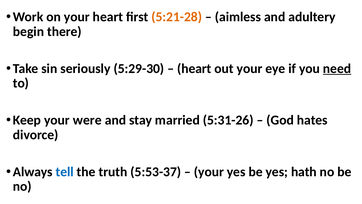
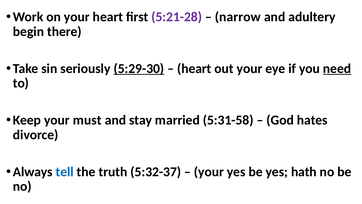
5:21-28 colour: orange -> purple (177, 17)
aimless: aimless -> narrow (238, 17)
5:29-30 underline: none -> present (139, 68)
were: were -> must (87, 120)
5:31-26: 5:31-26 -> 5:31-58 (228, 120)
5:53-37: 5:53-37 -> 5:32-37 (156, 171)
